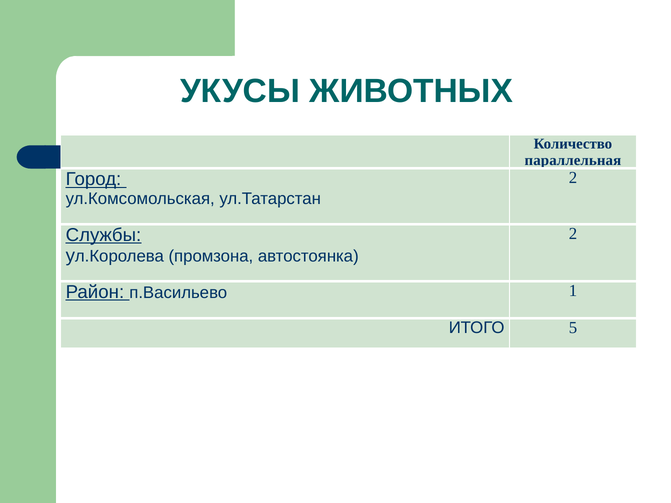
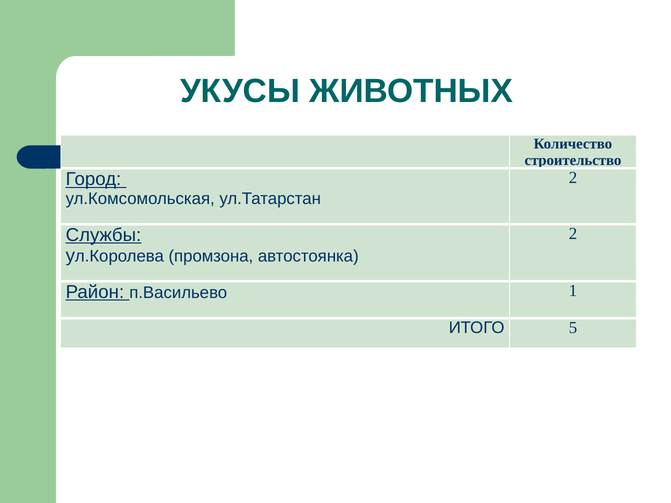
параллельная: параллельная -> строительство (573, 160)
